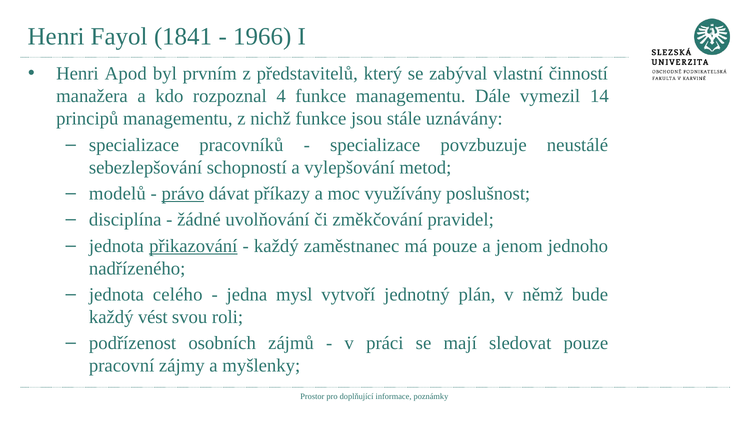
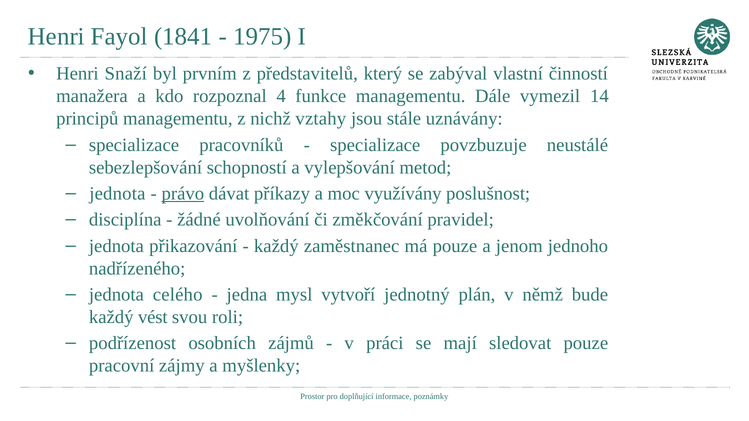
1966: 1966 -> 1975 (262, 36)
Apod: Apod -> Snaží (126, 74)
nichž funkce: funkce -> vztahy (321, 119)
modelů: modelů -> jednota (117, 194)
přikazování underline: present -> none (193, 246)
